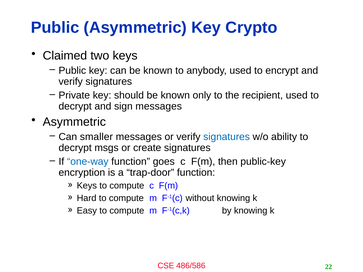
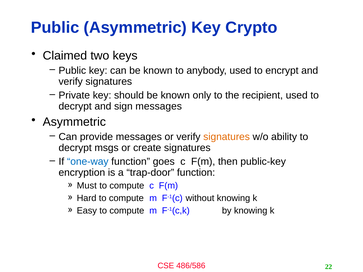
smaller: smaller -> provide (96, 137)
signatures colour: blue -> orange (227, 137)
Keys: Keys -> Must (87, 186)
